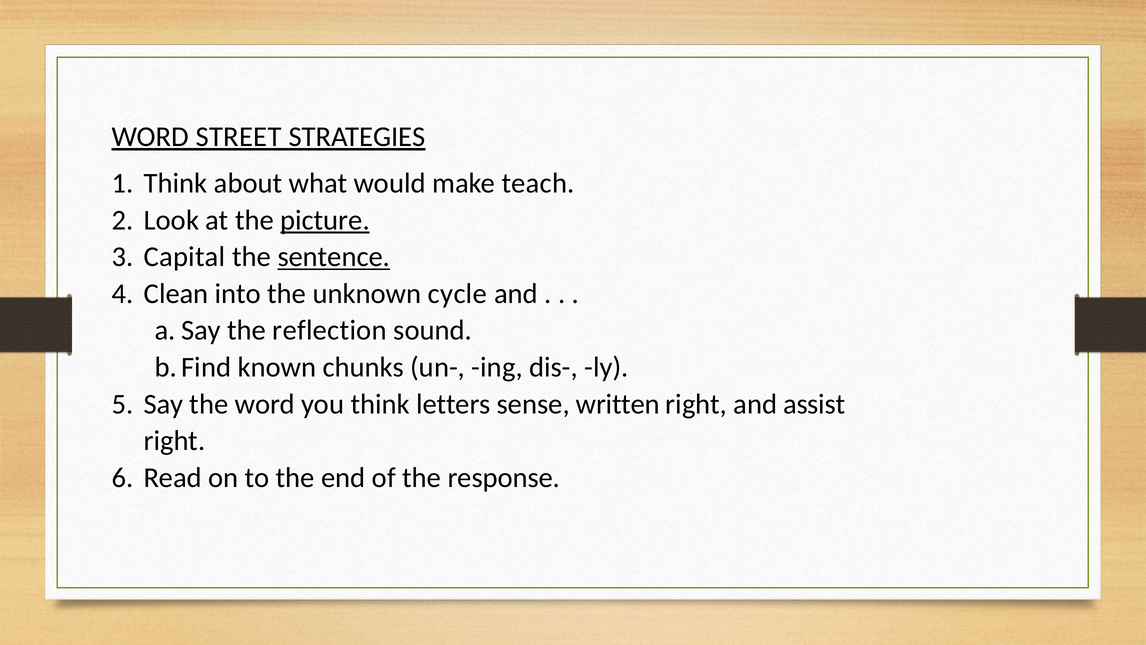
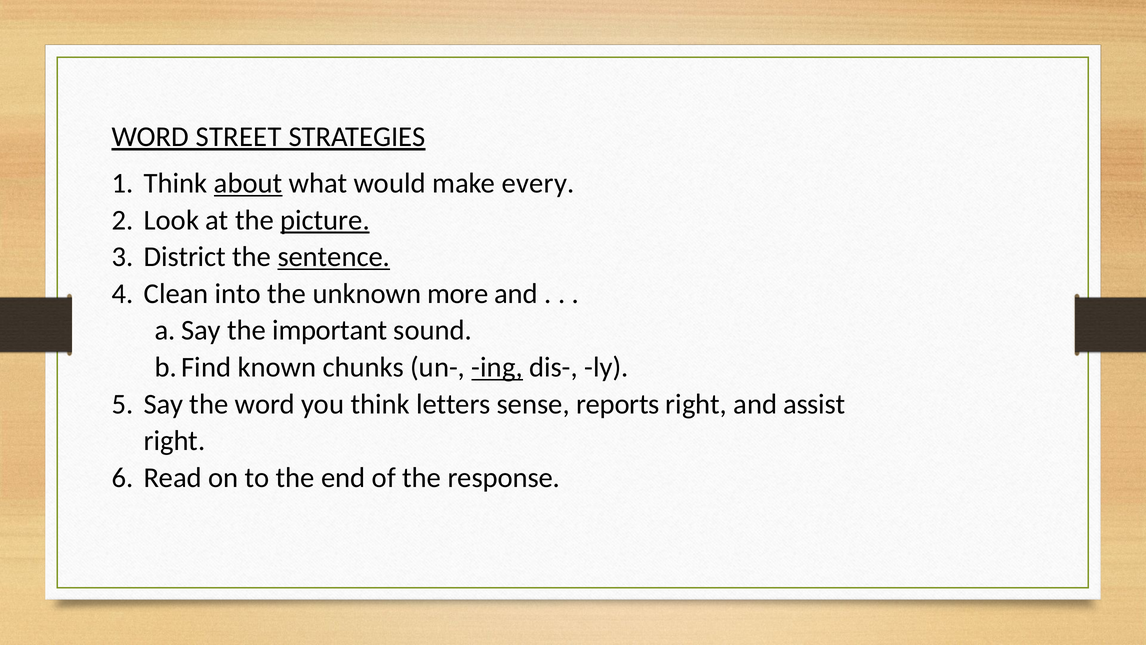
about underline: none -> present (248, 183)
teach: teach -> every (538, 183)
Capital: Capital -> District (185, 257)
cycle: cycle -> more (458, 294)
reflection: reflection -> important (330, 330)
ing underline: none -> present (497, 367)
written: written -> reports (618, 404)
